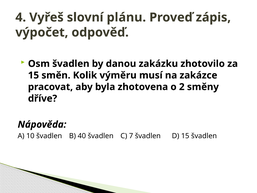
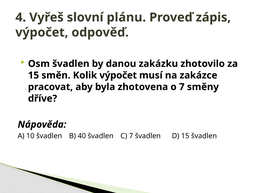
Kolik výměru: výměru -> výpočet (118, 75)
o 2: 2 -> 7 (182, 87)
